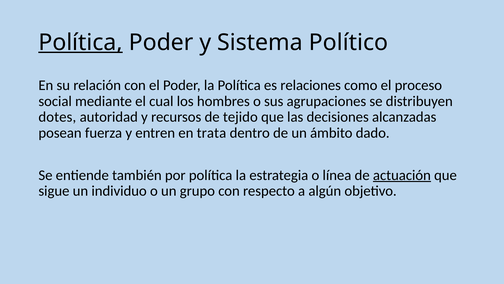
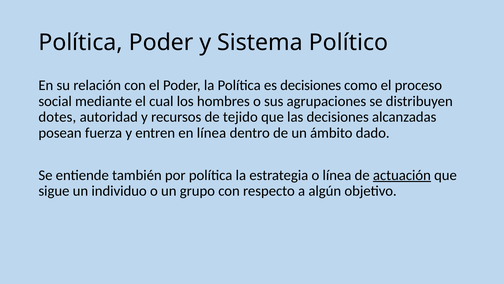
Política underline: present -> none (81, 42)
es relaciones: relaciones -> decisiones (311, 85)
en trata: trata -> línea (211, 133)
